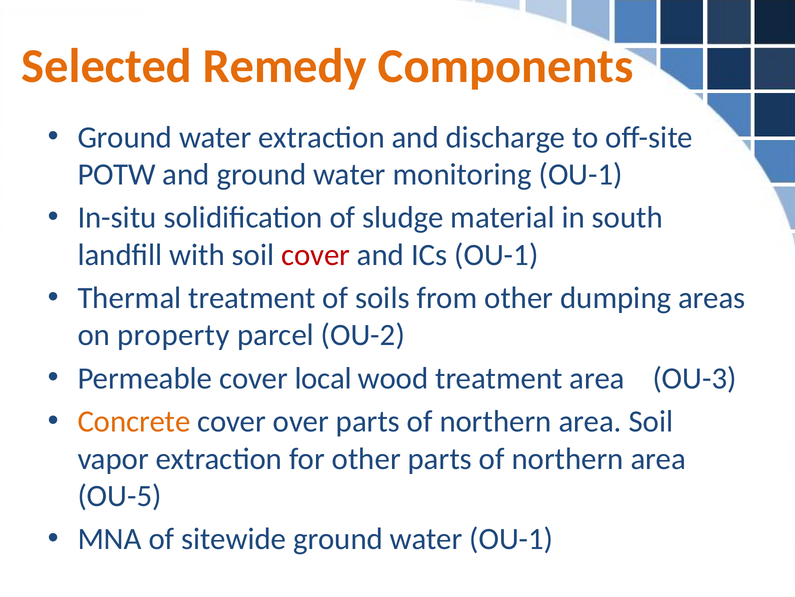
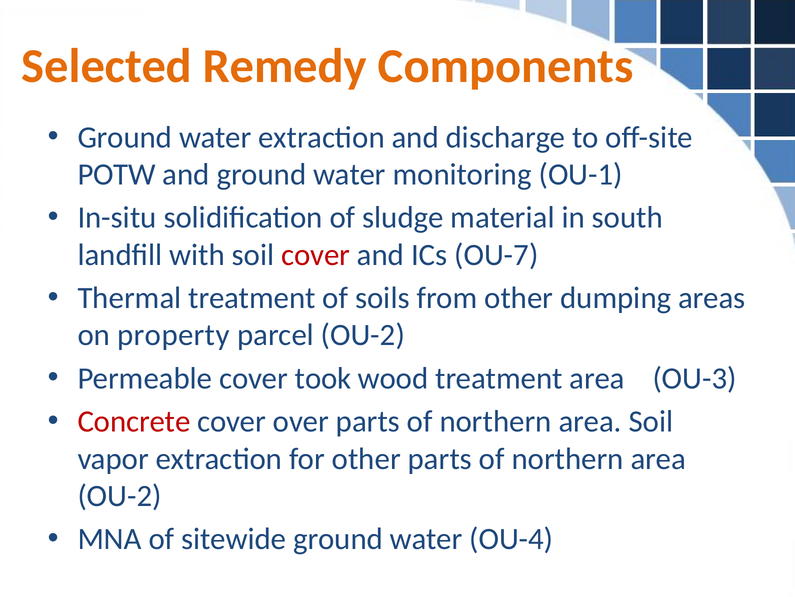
ICs OU-1: OU-1 -> OU-7 (496, 255)
local: local -> took (323, 378)
Concrete colour: orange -> red (134, 421)
OU-5: OU-5 -> OU-2 (120, 495)
water OU-1: OU-1 -> OU-4 (511, 539)
